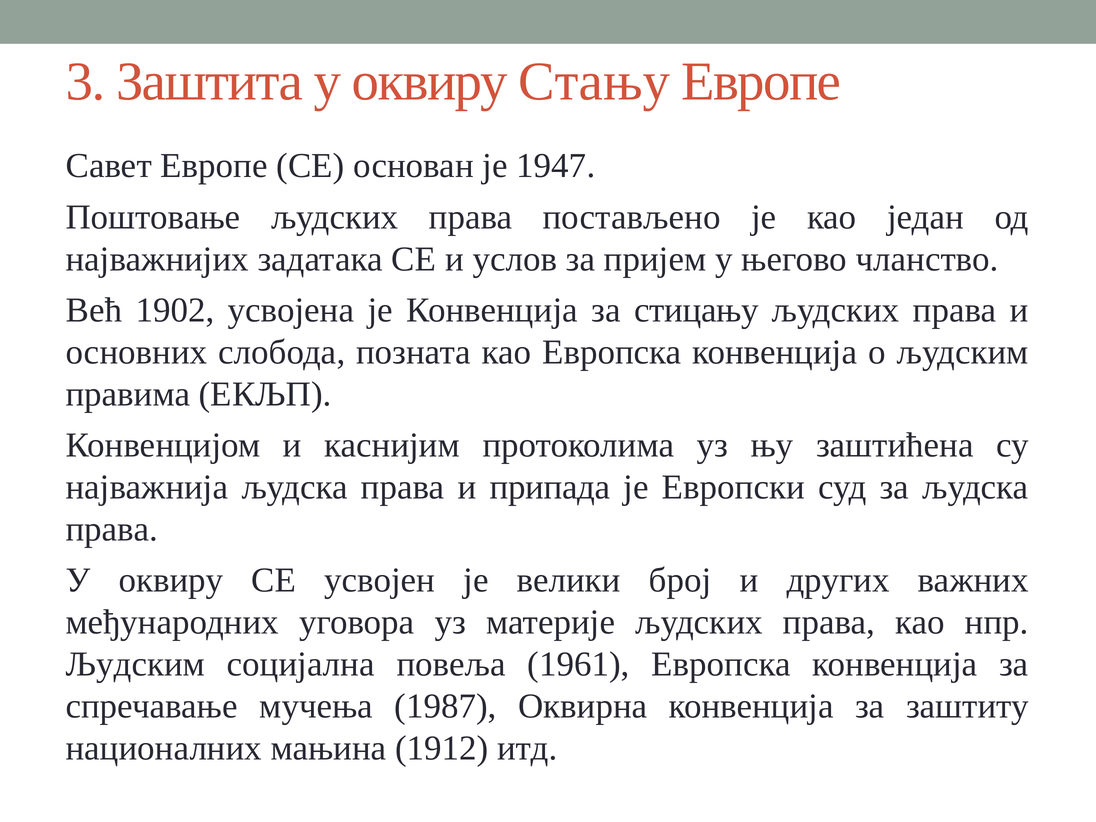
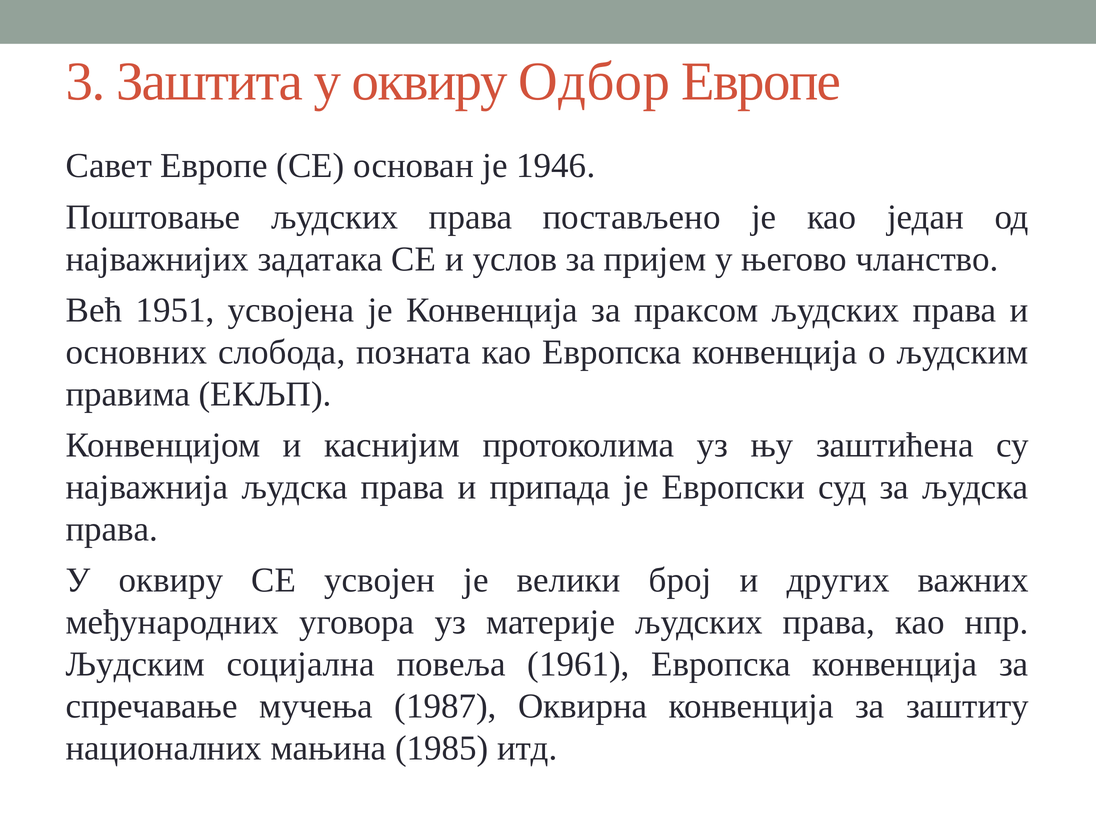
Стању: Стању -> Одбор (594, 81)
1947: 1947 -> 1946 (556, 166)
1902: 1902 -> 1951 (175, 310)
стицању: стицању -> праксом (696, 310)
1912: 1912 -> 1985 (442, 748)
